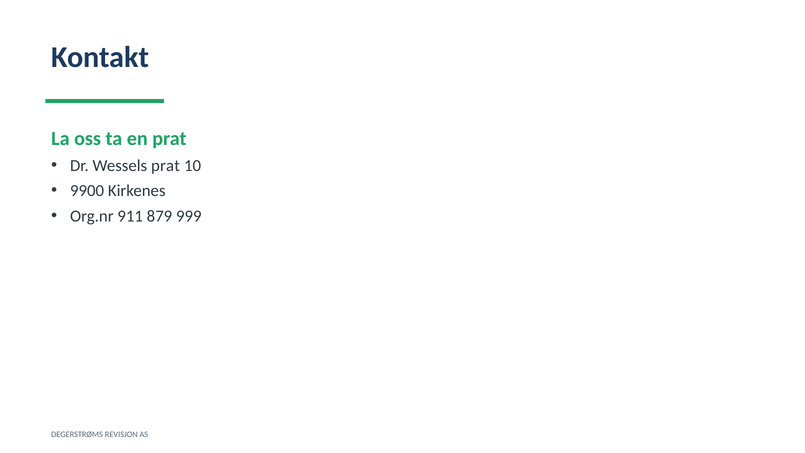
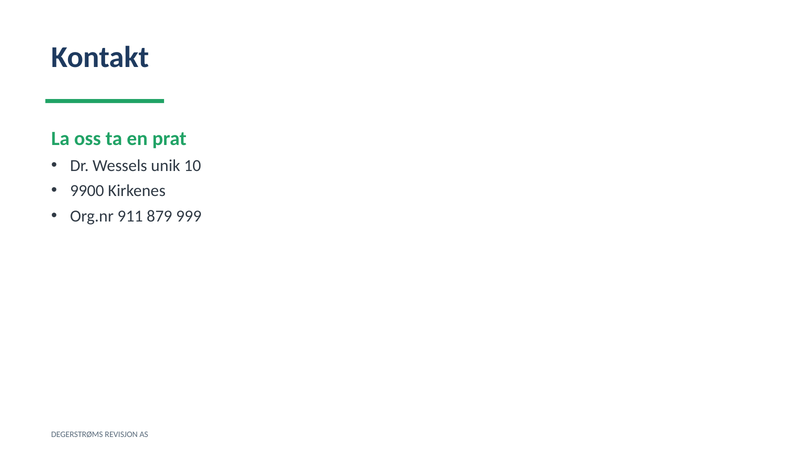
Wessels prat: prat -> unik (166, 166)
